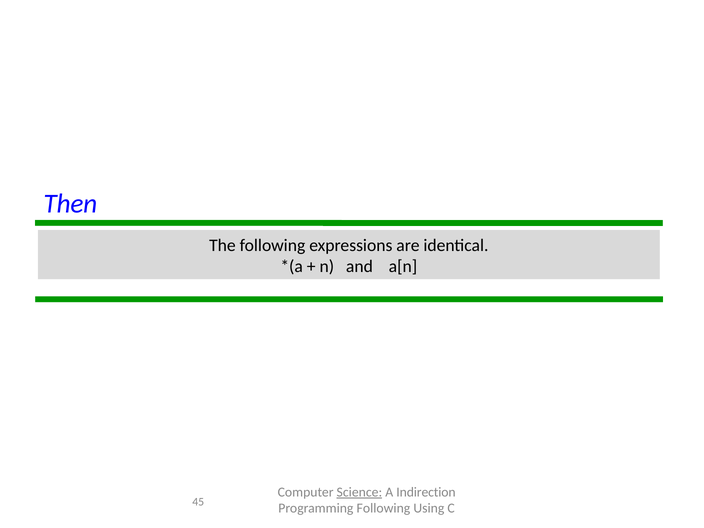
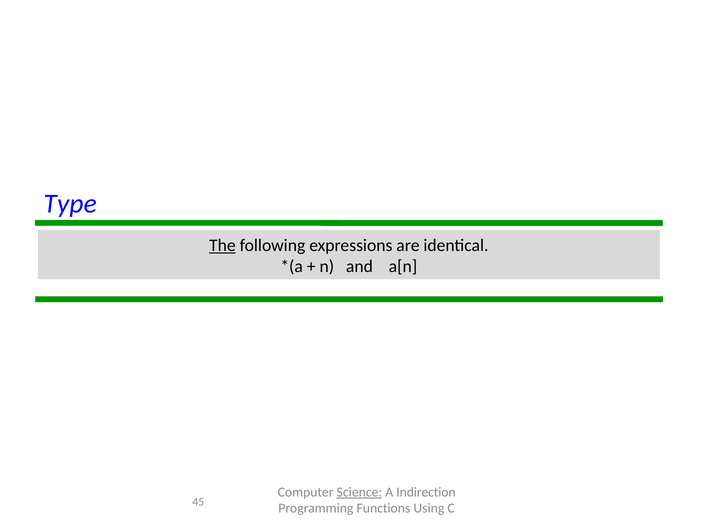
Then: Then -> Type (70, 204)
The underline: none -> present (222, 245)
Programming Following: Following -> Functions (383, 508)
